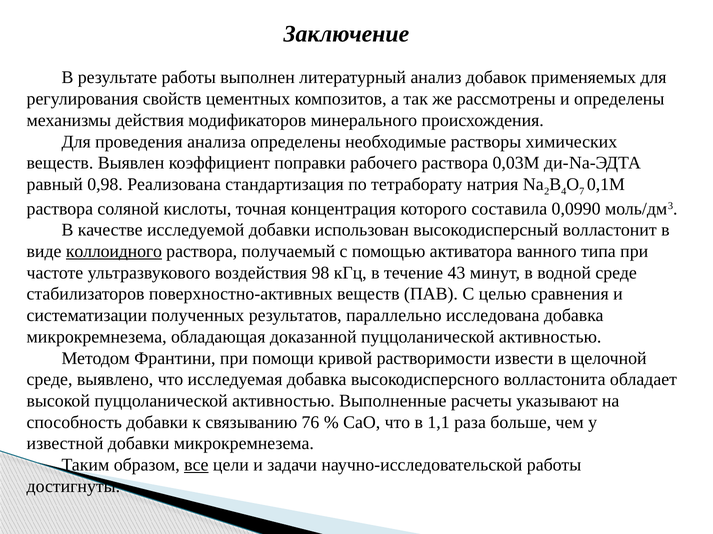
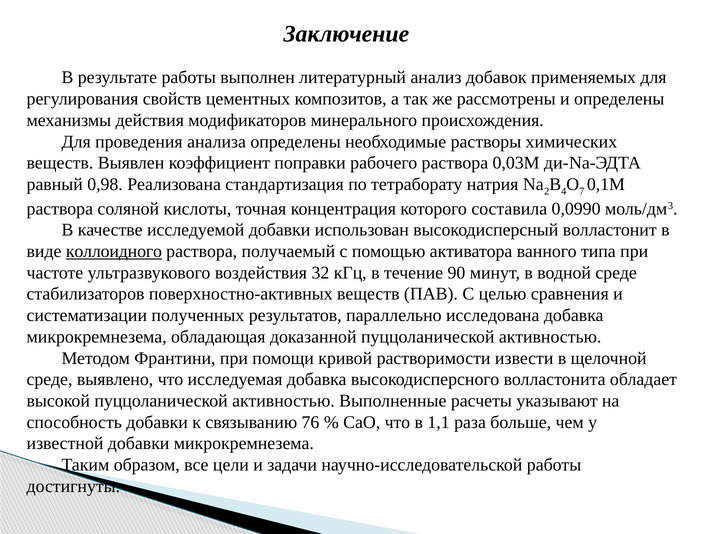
98: 98 -> 32 (320, 273)
43: 43 -> 90 (456, 273)
все underline: present -> none (196, 466)
